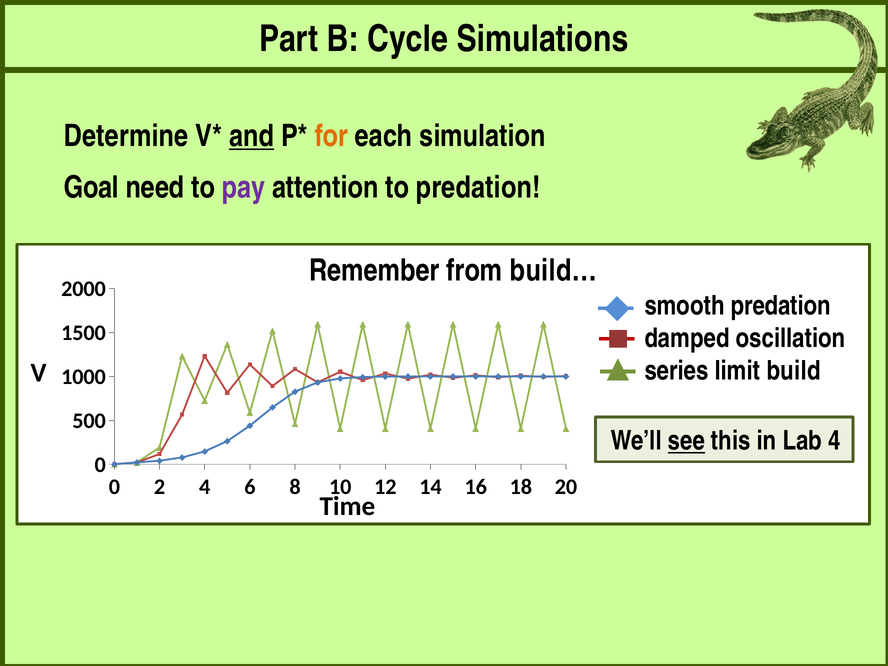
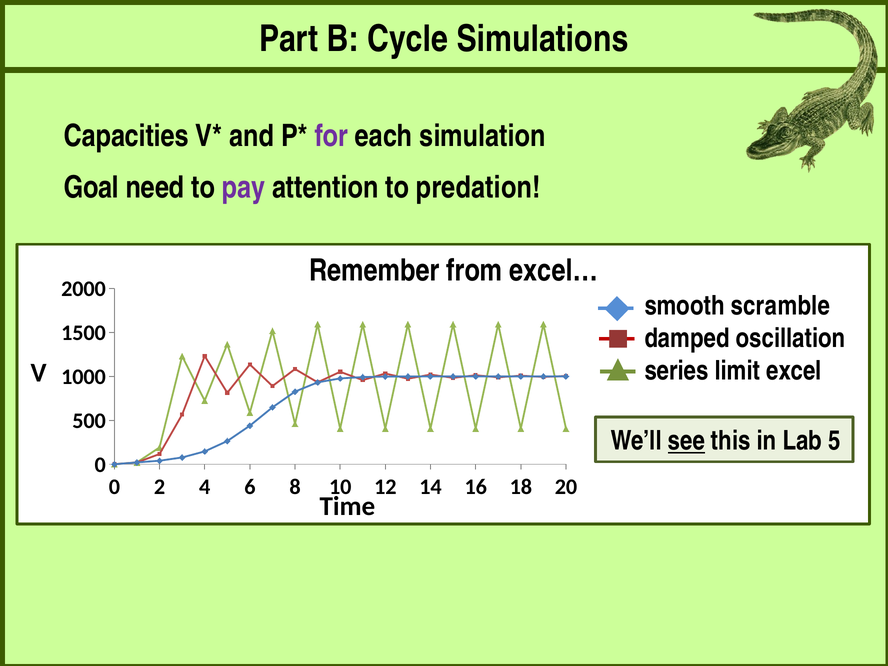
Determine: Determine -> Capacities (126, 136)
and underline: present -> none (252, 136)
for colour: orange -> purple (331, 136)
build…: build… -> excel… (554, 271)
smooth predation: predation -> scramble (780, 306)
build: build -> excel (794, 371)
Lab 4: 4 -> 5 (834, 441)
